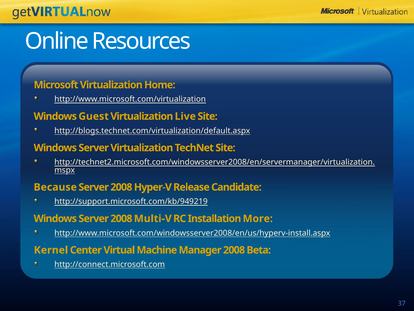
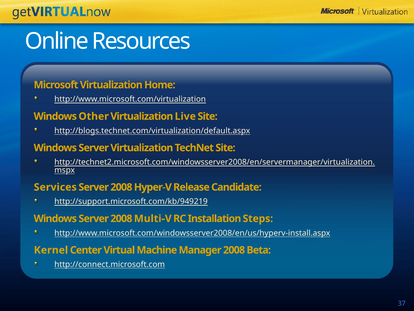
Guest: Guest -> Other (94, 116)
Because: Because -> Services (55, 187)
More: More -> Steps (258, 218)
